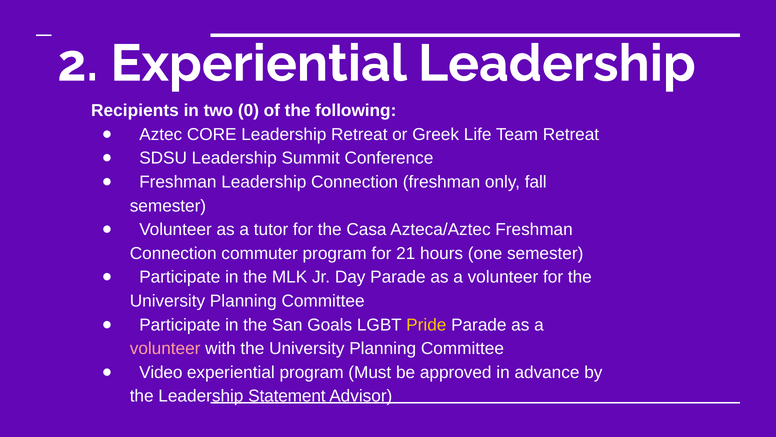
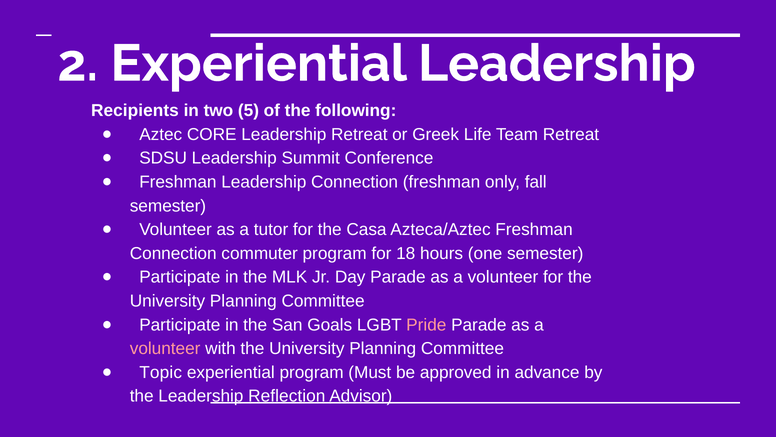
0: 0 -> 5 (248, 111)
21: 21 -> 18 (406, 253)
Pride colour: yellow -> pink (426, 324)
Video: Video -> Topic (161, 372)
Statement: Statement -> Reflection (287, 396)
